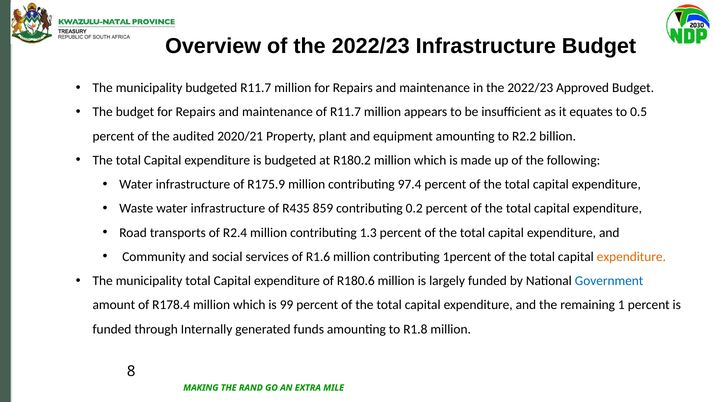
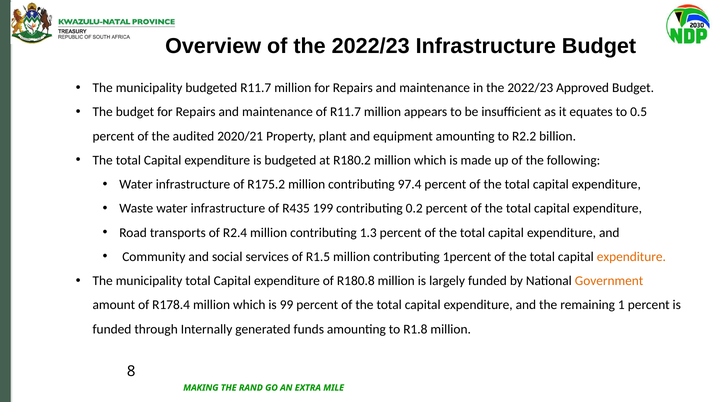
R175.9: R175.9 -> R175.2 (266, 184)
859: 859 -> 199 (323, 208)
R1.6: R1.6 -> R1.5 (318, 256)
R180.6: R180.6 -> R180.8 (356, 281)
Government colour: blue -> orange (609, 281)
